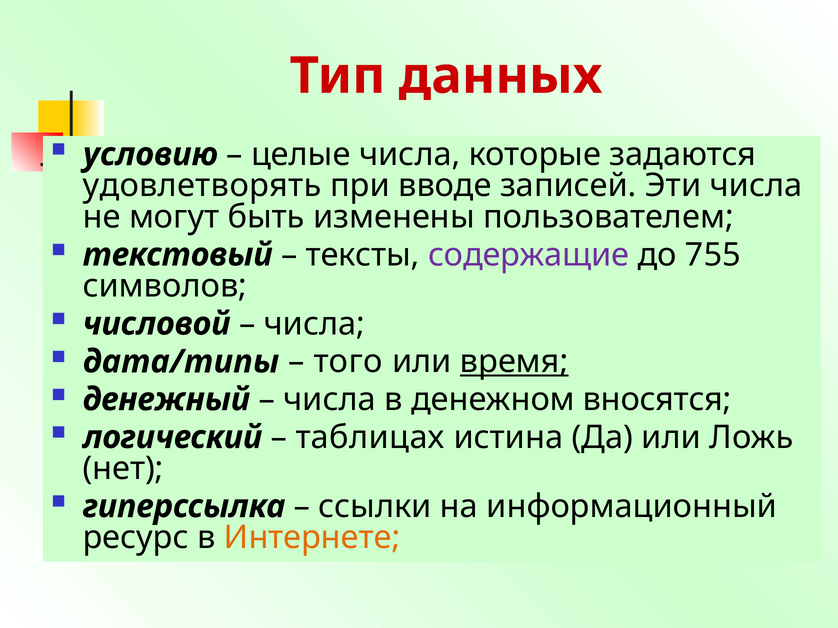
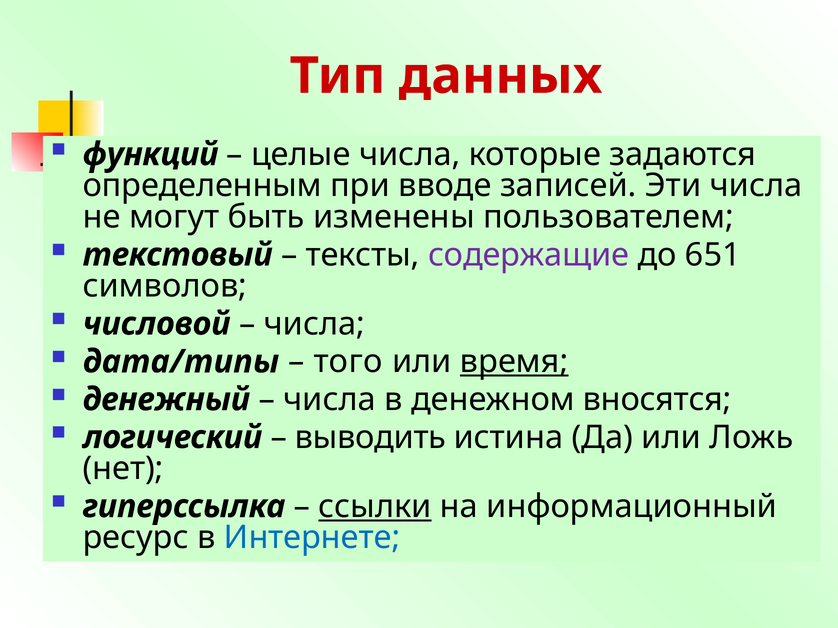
условию: условию -> функций (151, 155)
удовлетворять: удовлетворять -> определенным (202, 186)
755: 755 -> 651 (713, 255)
таблицах: таблицах -> выводить (370, 438)
ссылки underline: none -> present (375, 507)
Интернете colour: orange -> blue (312, 538)
